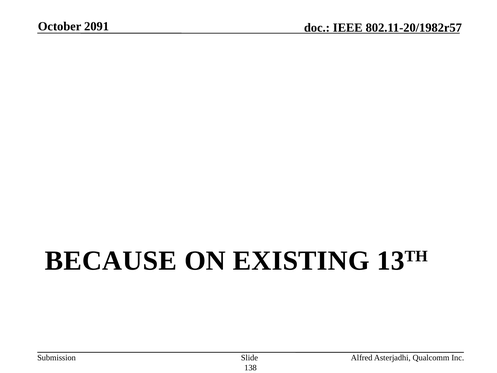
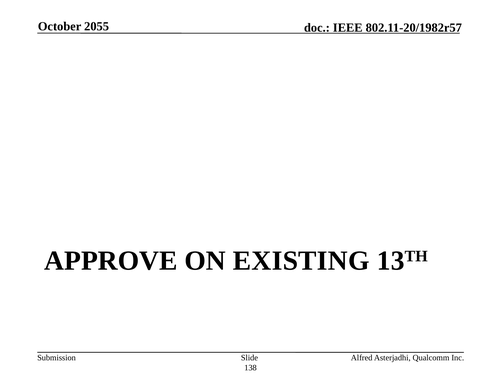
2091: 2091 -> 2055 (97, 26)
BECAUSE: BECAUSE -> APPROVE (111, 261)
